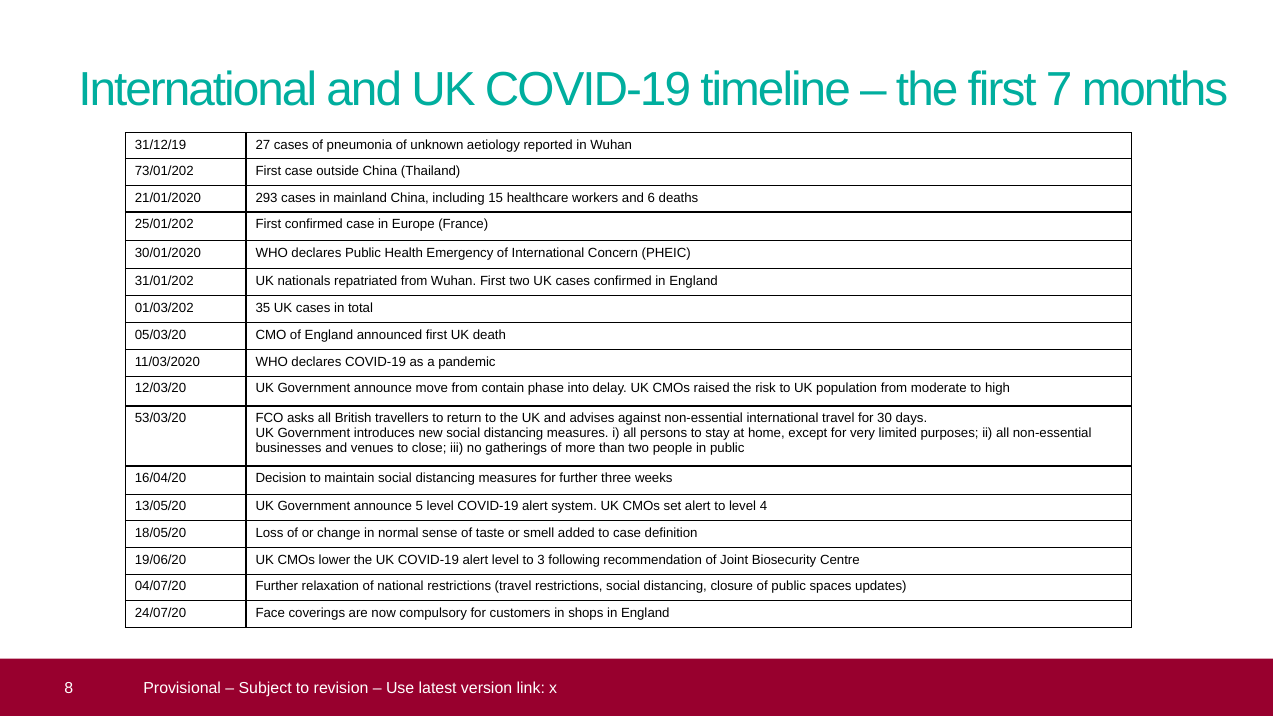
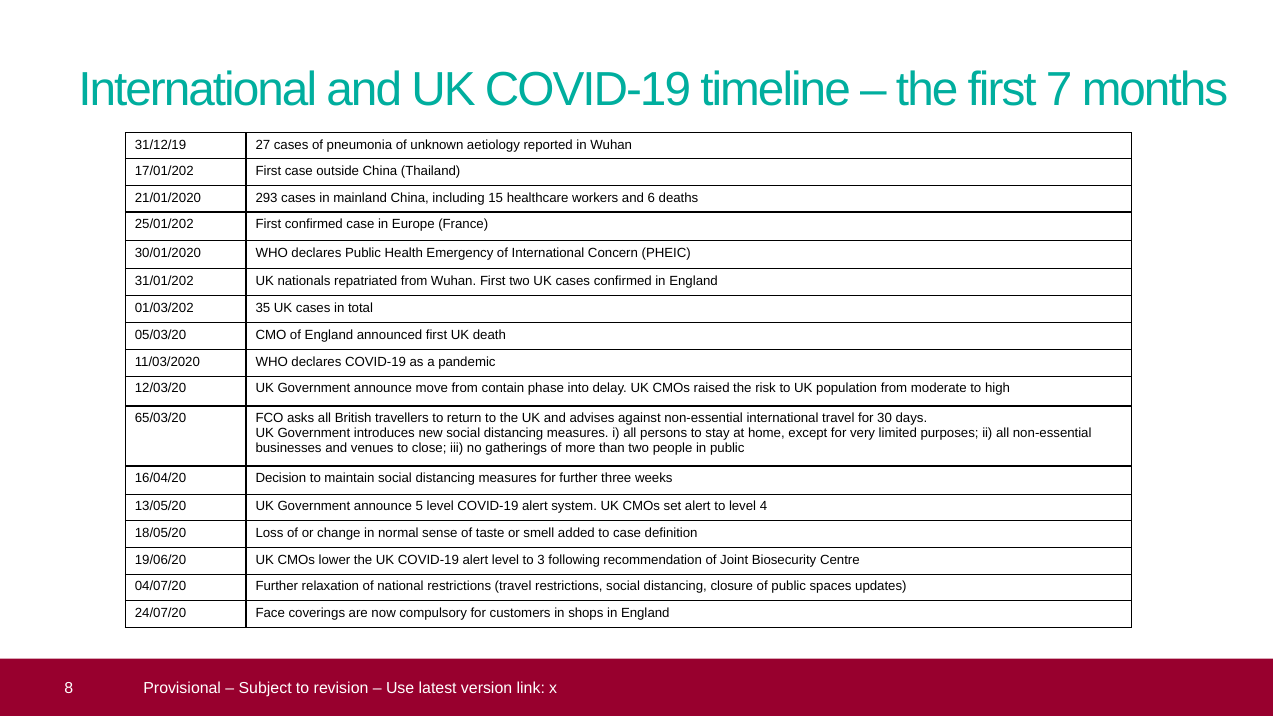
73/01/202: 73/01/202 -> 17/01/202 (164, 171)
53/03/20: 53/03/20 -> 65/03/20 (161, 418)
